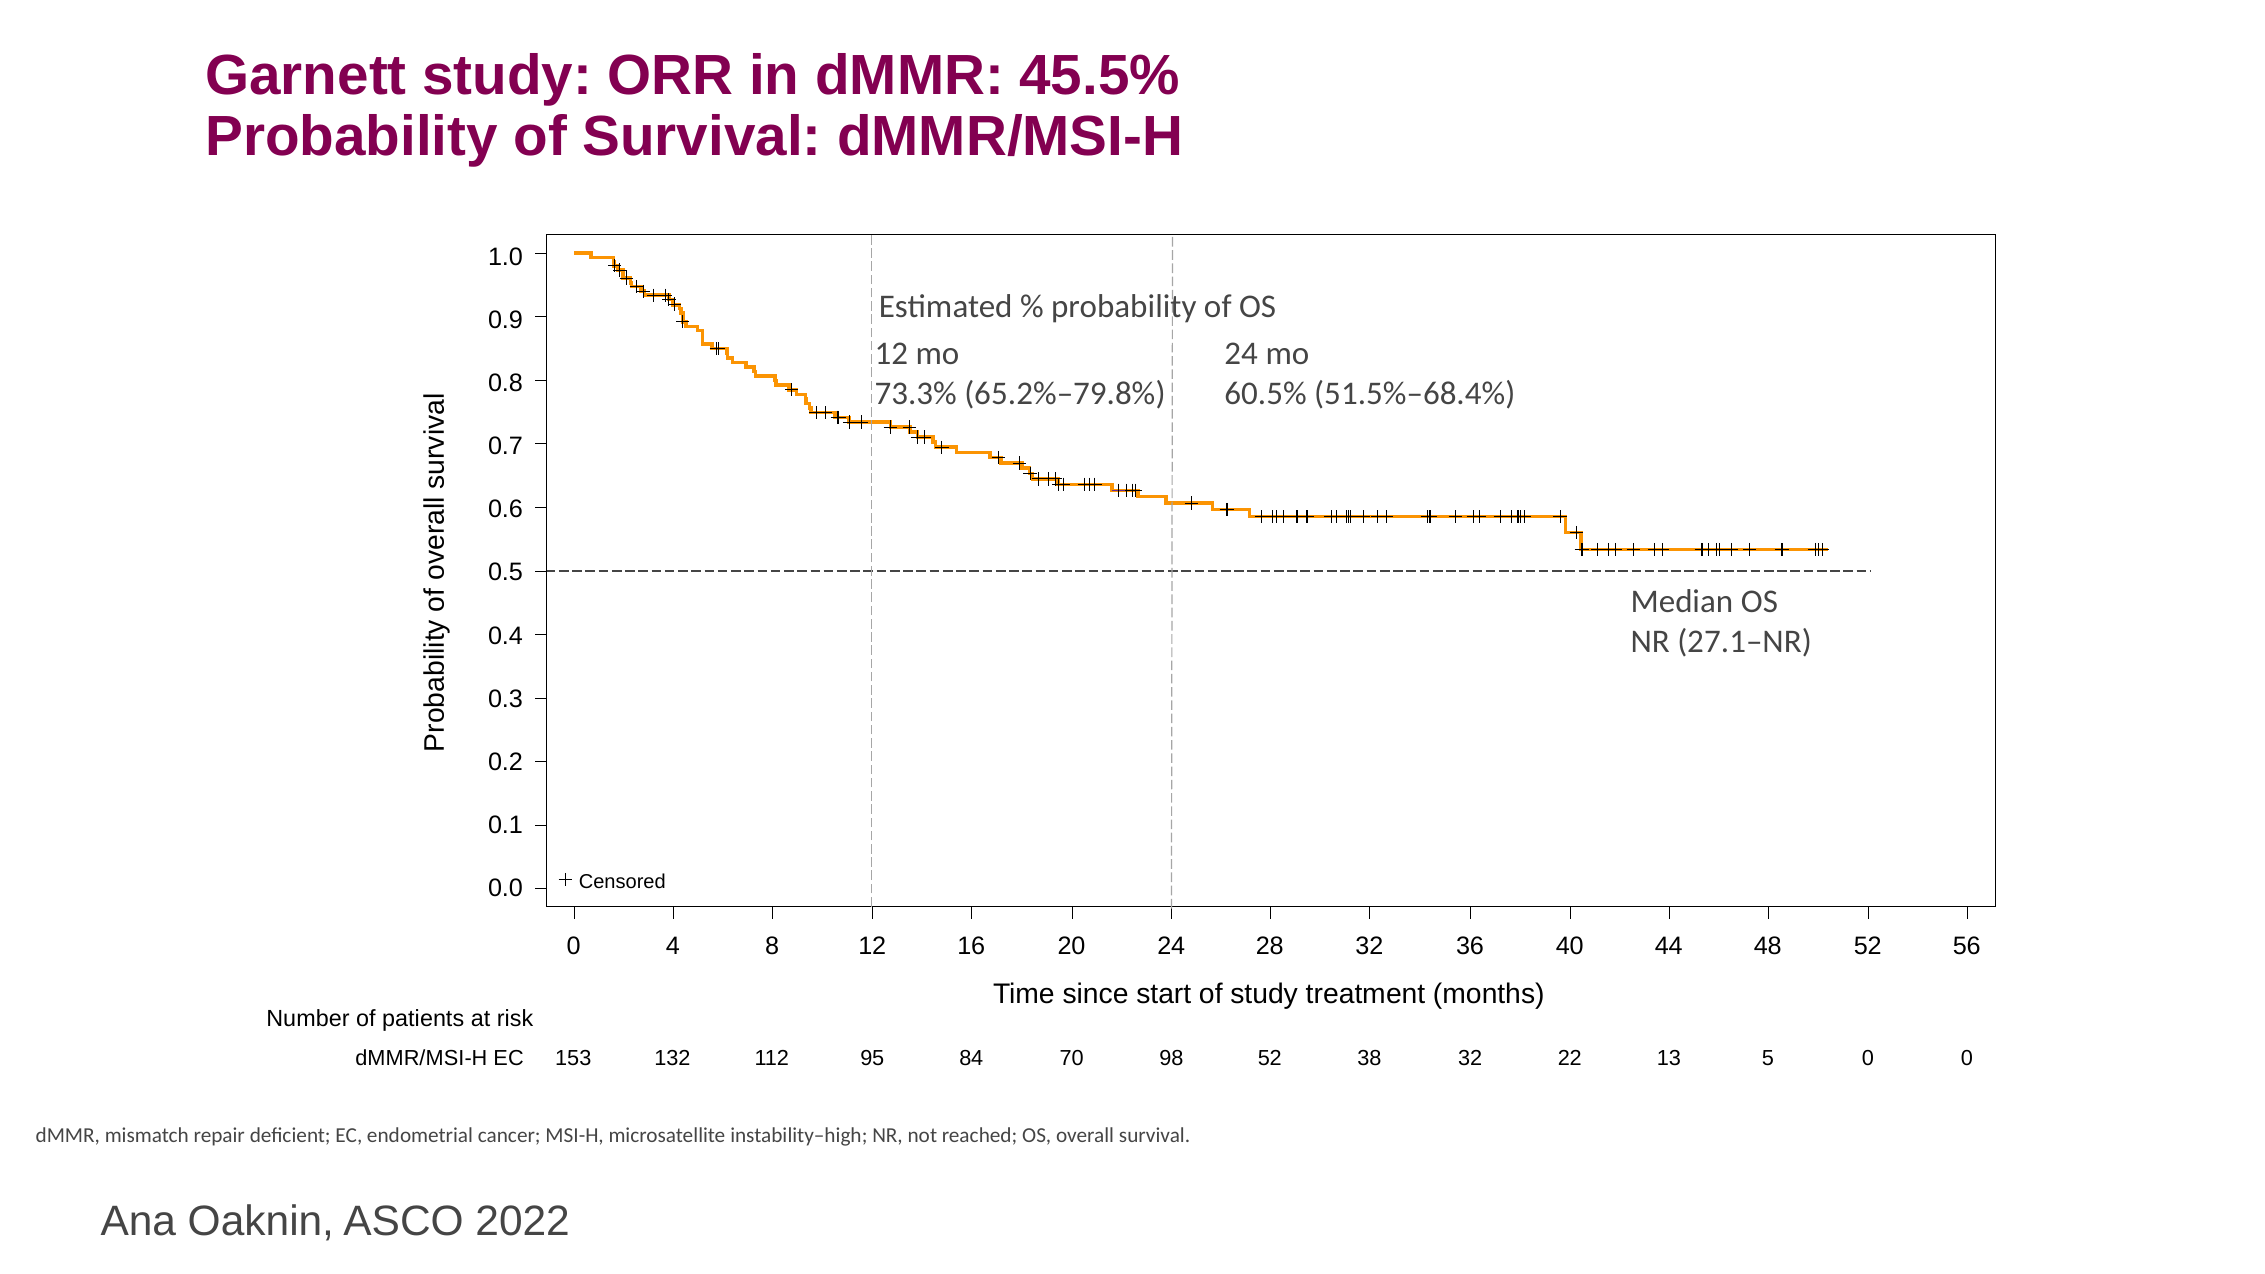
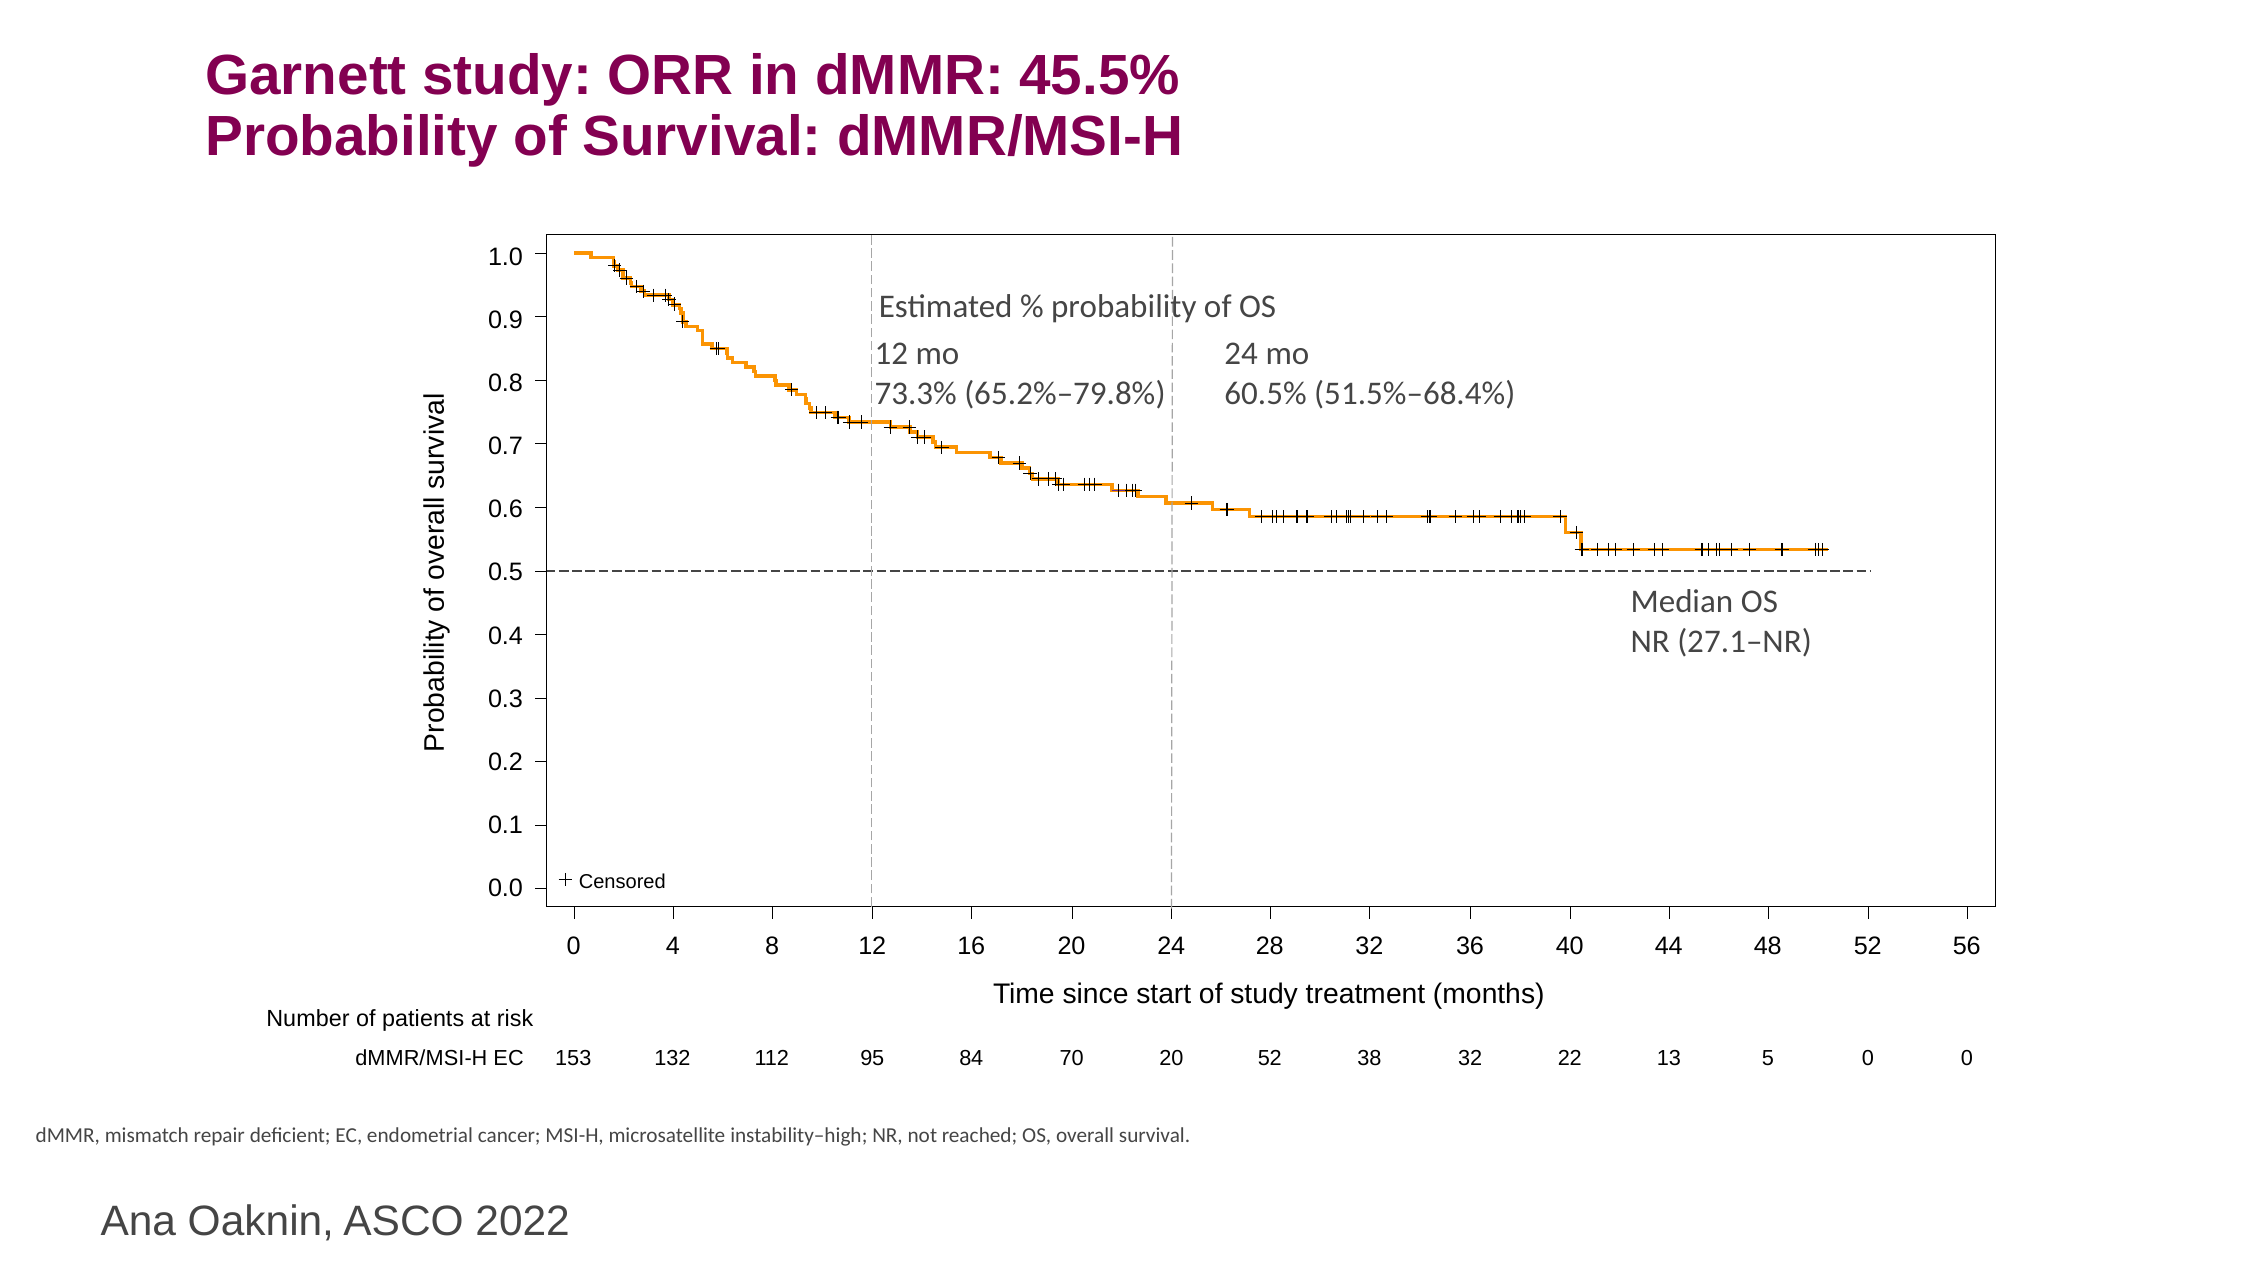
70 98: 98 -> 20 (1171, 1058)
